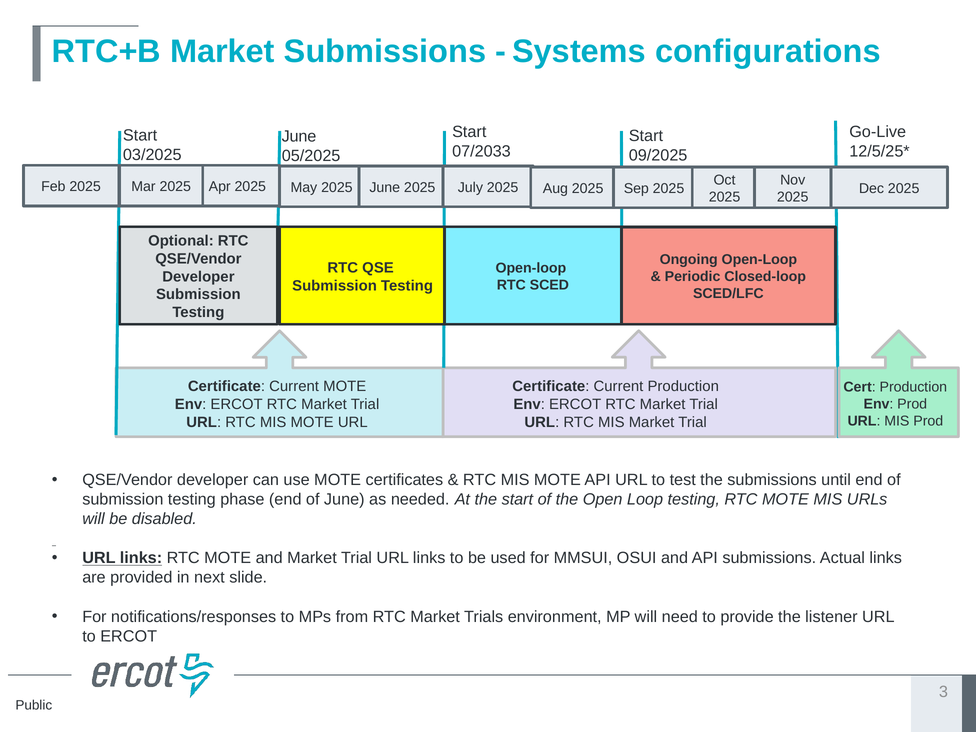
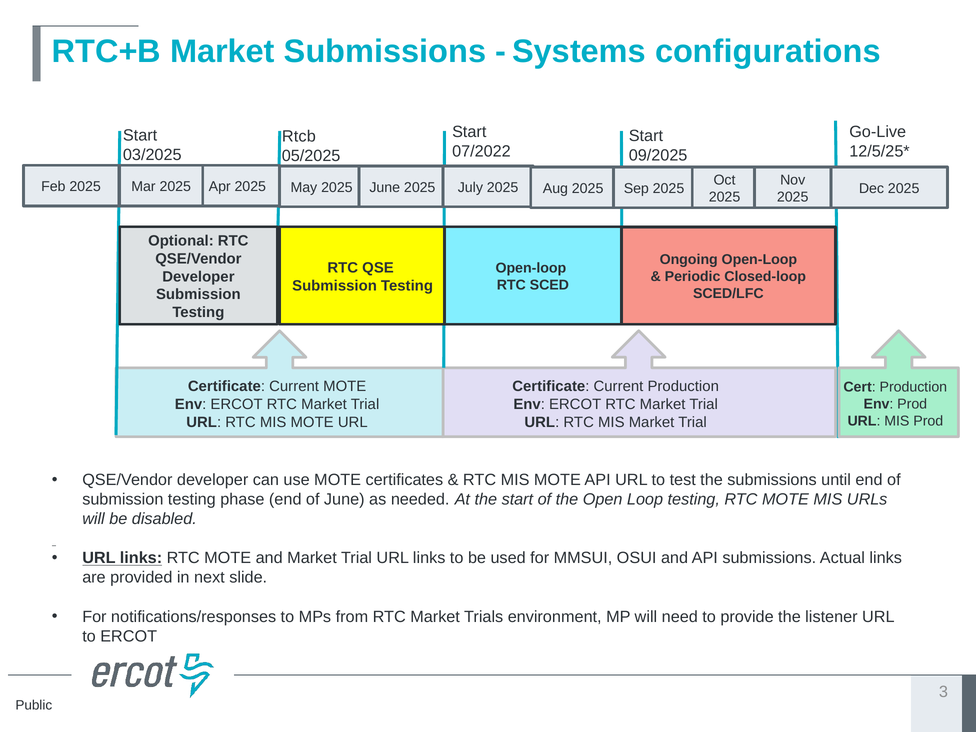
June: June -> Rtcb (299, 136)
07/2033: 07/2033 -> 07/2022 (481, 151)
